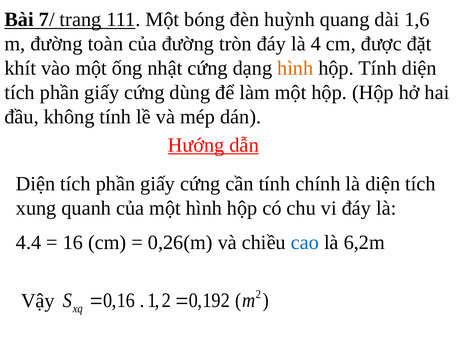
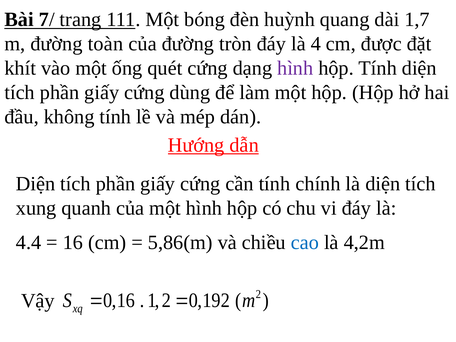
1,6: 1,6 -> 1,7 (417, 20)
nhật: nhật -> quét (165, 68)
hình colour: orange -> purple (295, 68)
0,26(m: 0,26(m -> 5,86(m (180, 242)
6,2m: 6,2m -> 4,2m (364, 242)
